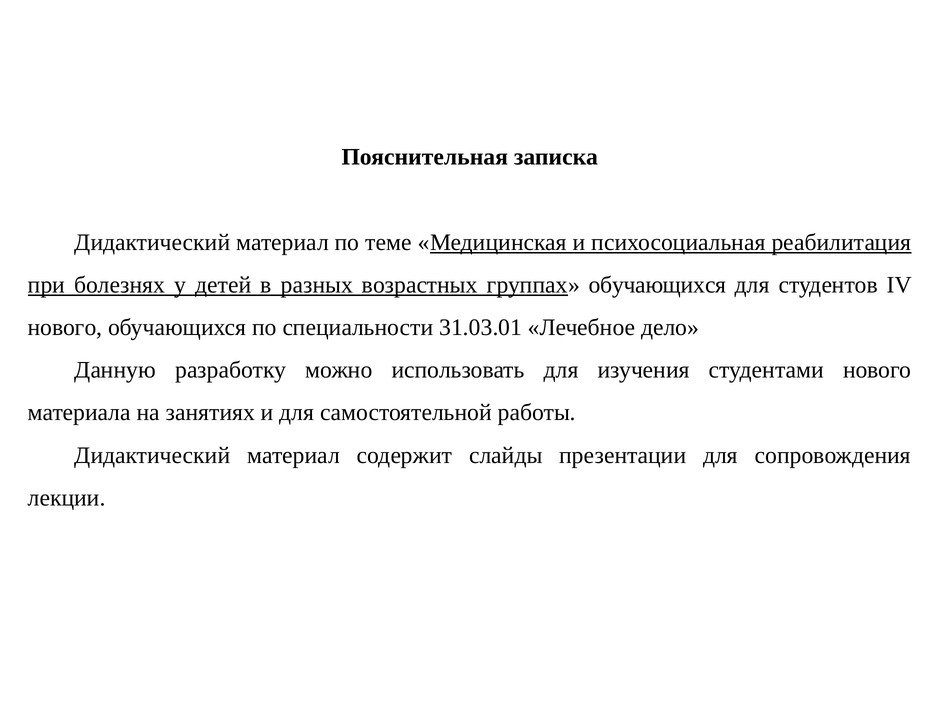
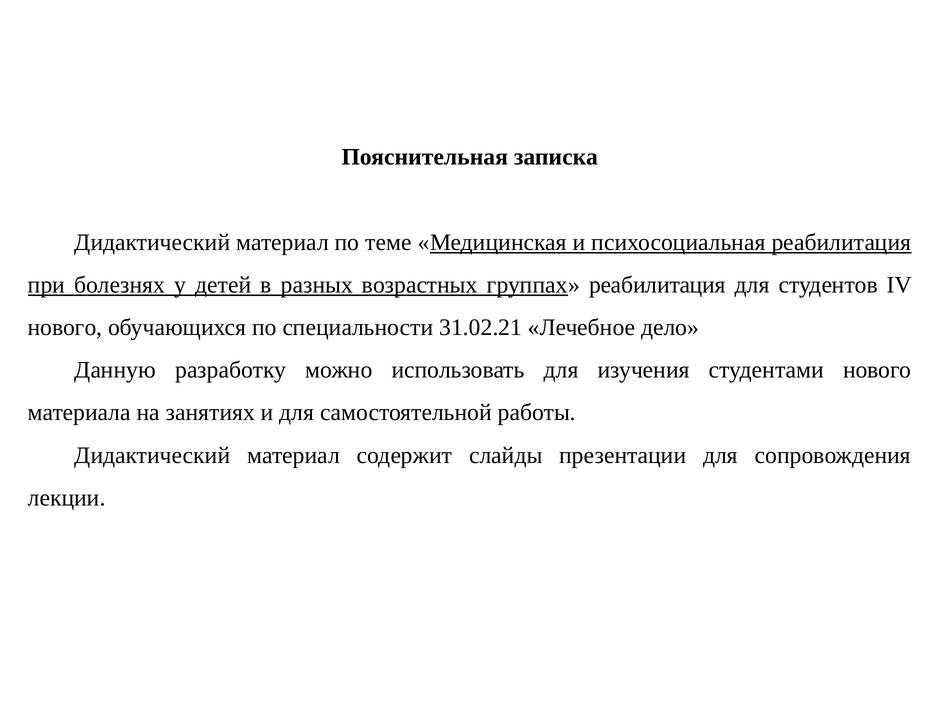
группах обучающихся: обучающихся -> реабилитация (657, 285)
31.03.01: 31.03.01 -> 31.02.21 (481, 328)
